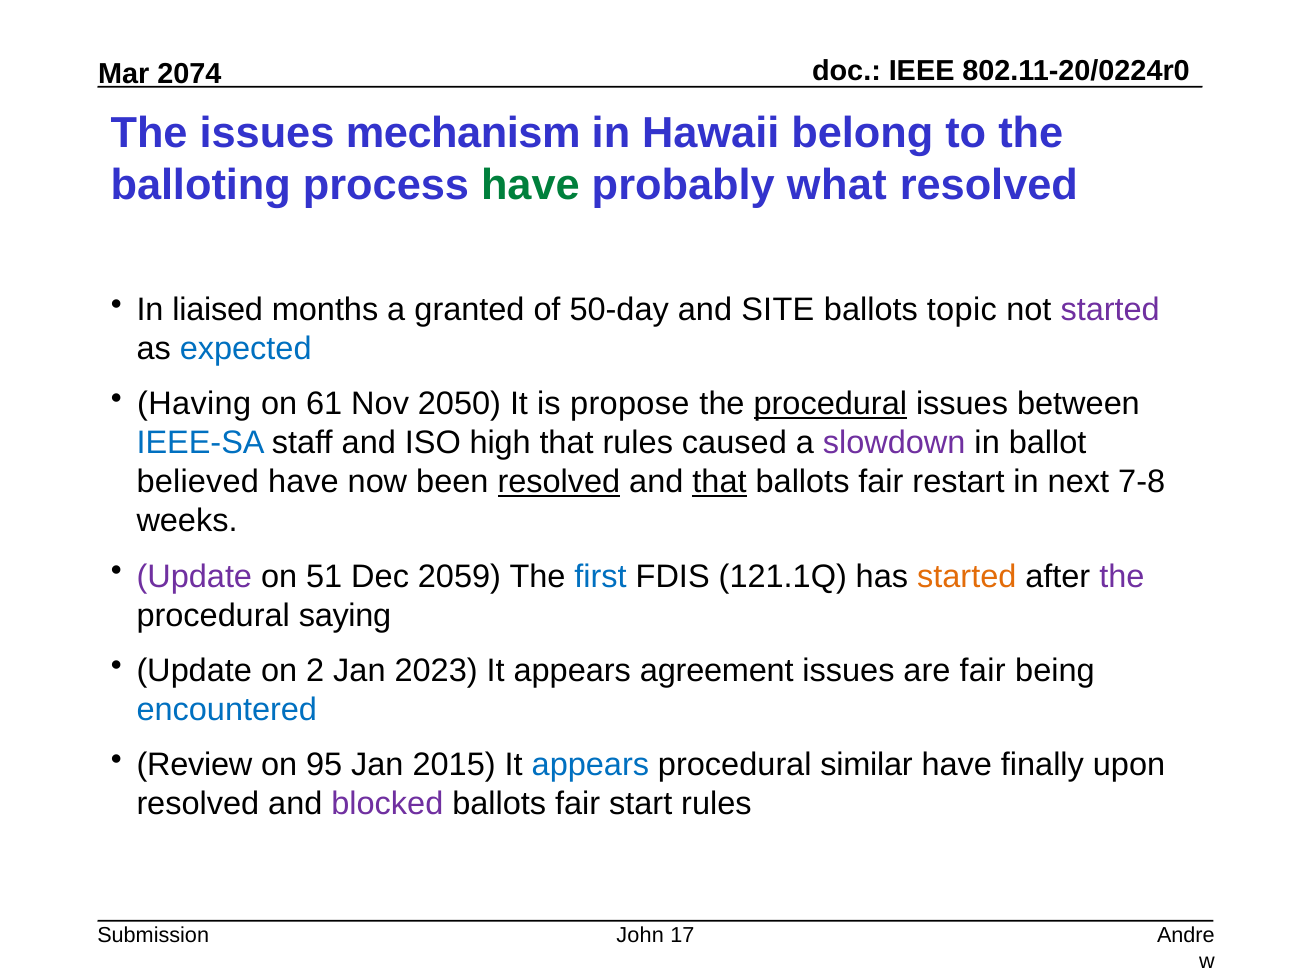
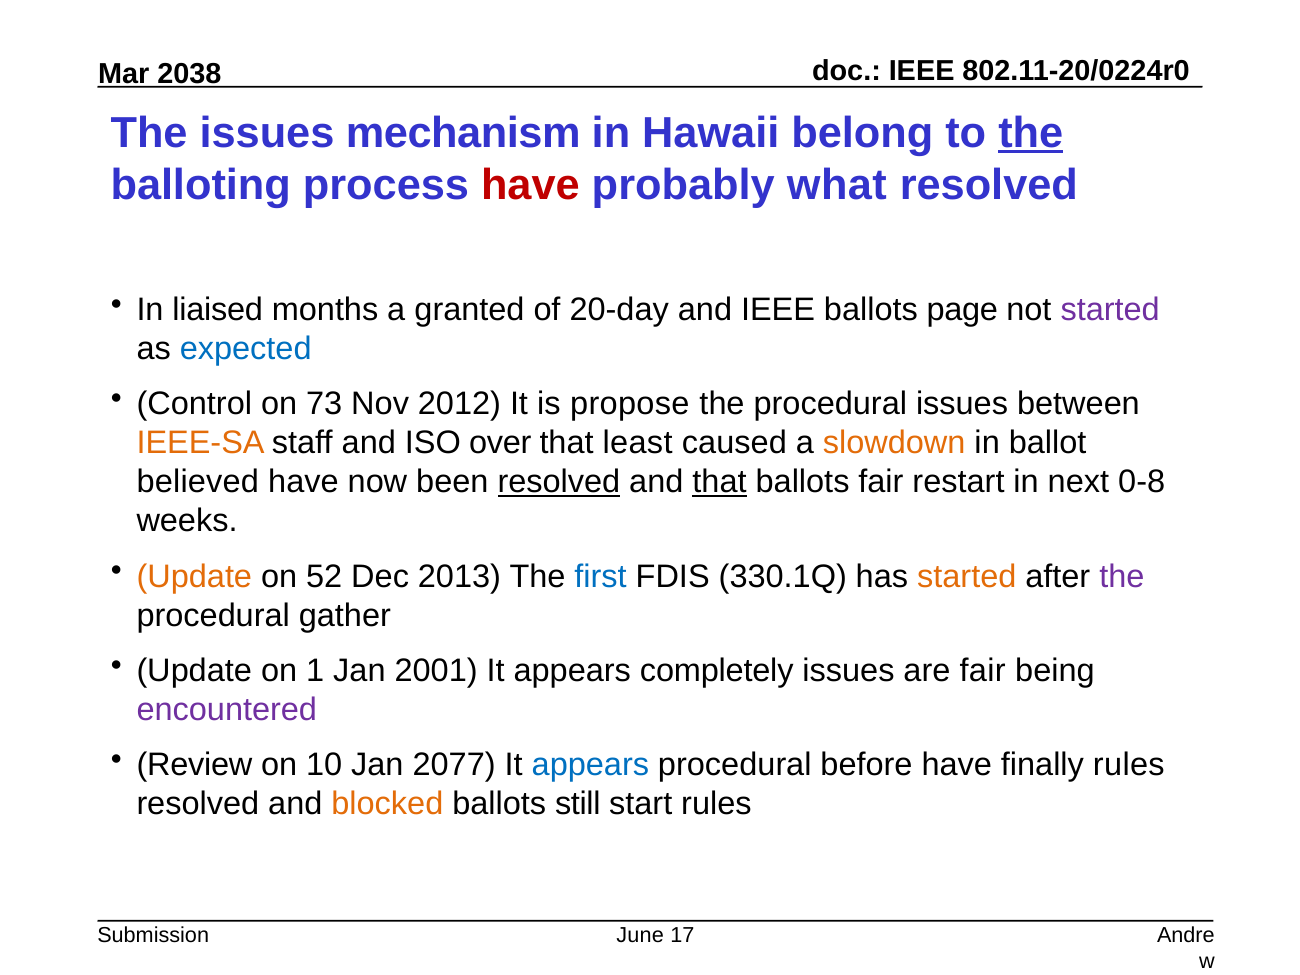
2074: 2074 -> 2038 (189, 74)
the underline: none -> present (1031, 133)
have colour: green -> red (530, 185)
50-day: 50-day -> 20-day (619, 310)
and SITE: SITE -> IEEE (778, 310)
topic: topic -> page (962, 310)
Having: Having -> Control (194, 404)
61: 61 -> 73 (324, 404)
2050: 2050 -> 2012 (459, 404)
procedural underline: present -> none (830, 404)
IEEE-SA colour: blue -> orange (201, 443)
high: high -> over (500, 443)
that rules: rules -> least (638, 443)
slowdown colour: purple -> orange (894, 443)
7-8: 7-8 -> 0-8 (1142, 482)
Update colour: purple -> orange (194, 577)
51: 51 -> 52 (324, 577)
2059: 2059 -> 2013 (459, 577)
121.1Q: 121.1Q -> 330.1Q (783, 577)
saying: saying -> gather (345, 616)
2: 2 -> 1 (315, 671)
2023: 2023 -> 2001 (436, 671)
agreement: agreement -> completely (717, 671)
encountered colour: blue -> purple (227, 710)
95: 95 -> 10 (324, 765)
2015: 2015 -> 2077 (454, 765)
similar: similar -> before (867, 765)
finally upon: upon -> rules (1129, 765)
blocked colour: purple -> orange (387, 804)
fair: fair -> still (578, 804)
John: John -> June (640, 935)
